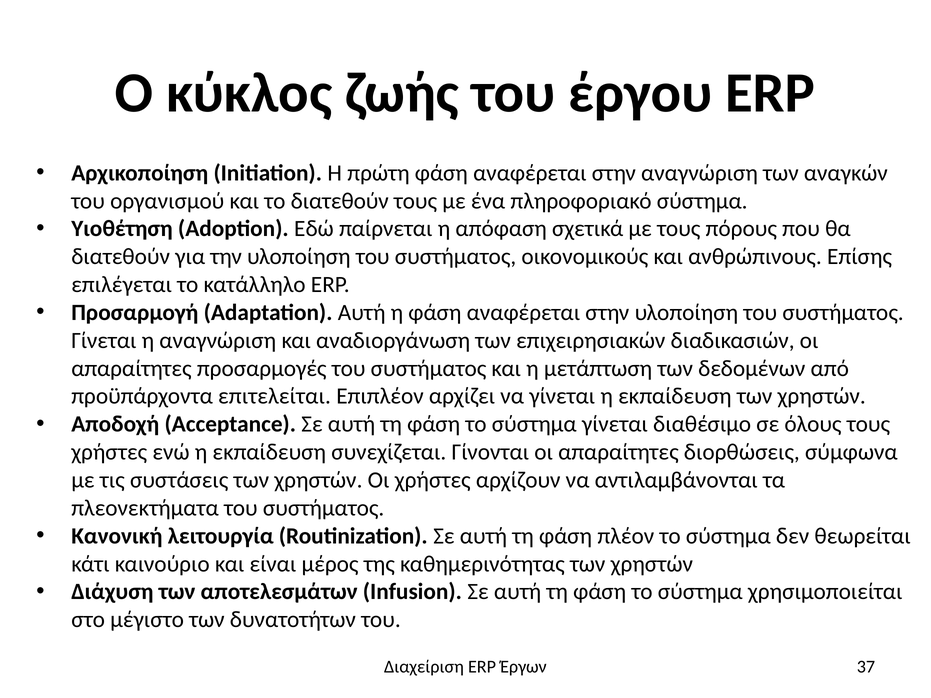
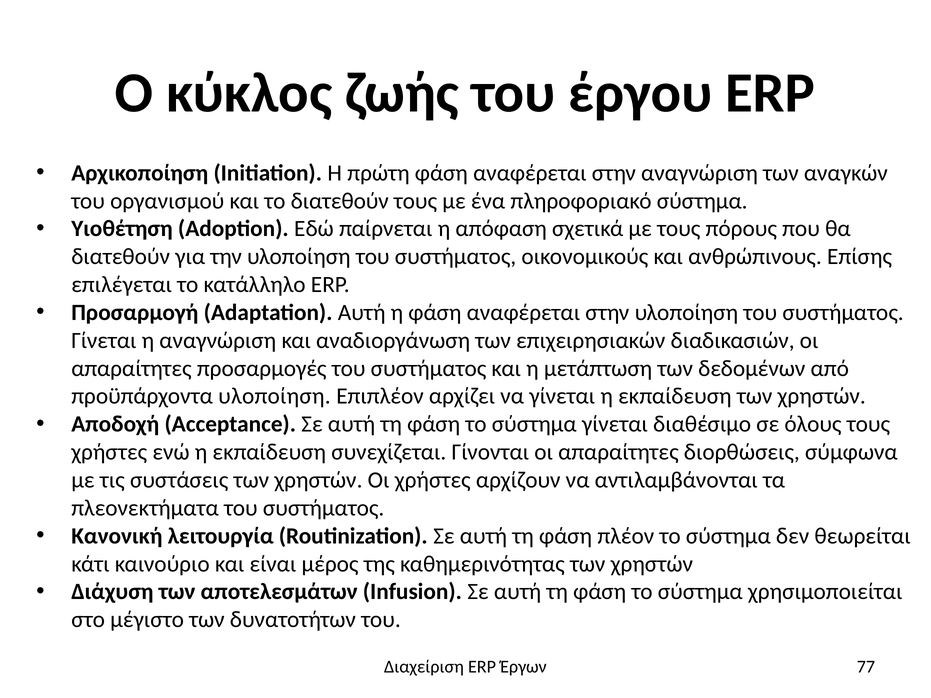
προϋπάρχοντα επιτελείται: επιτελείται -> υλοποίηση (274, 396)
37: 37 -> 77 (866, 667)
